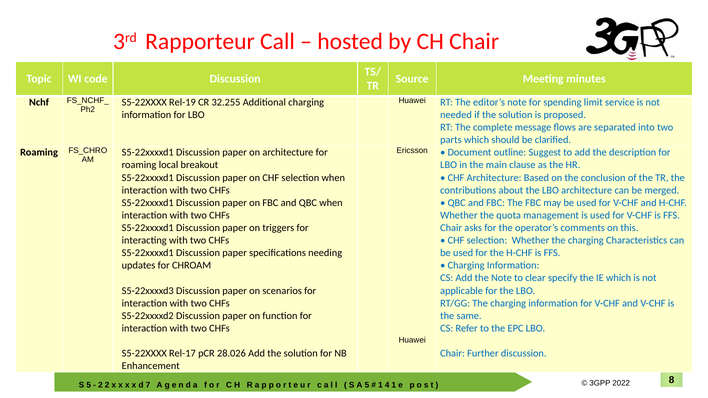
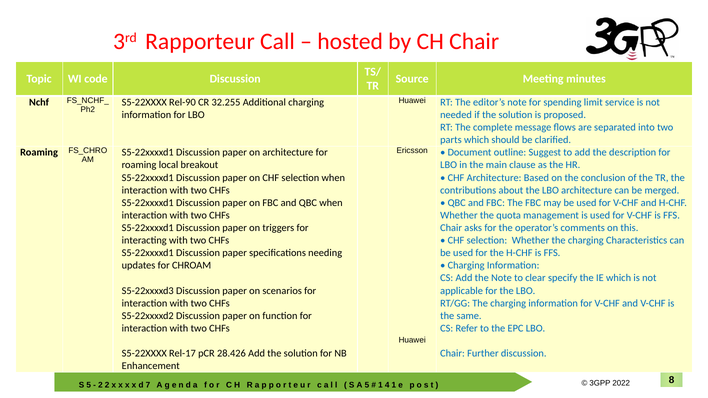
Rel-19: Rel-19 -> Rel-90 (182, 102)
28.026: 28.026 -> 28.426 (231, 354)
